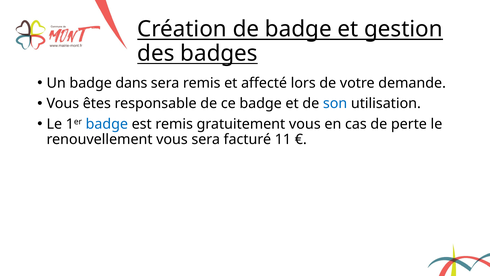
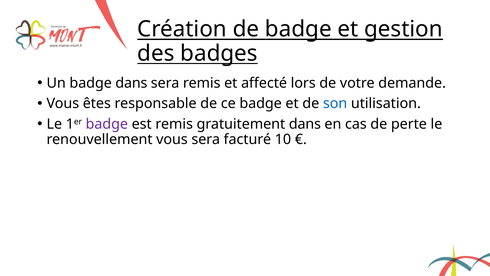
badge colour: blue -> purple (107, 124)
gratuitement vous: vous -> dans (305, 124)
11: 11 -> 10 (283, 139)
